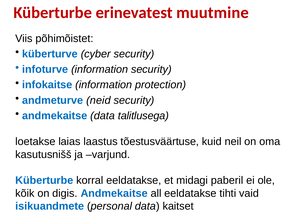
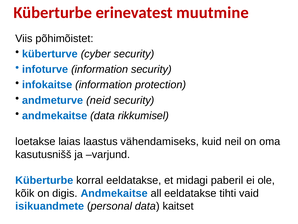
talitlusega: talitlusega -> rikkumisel (143, 115)
tõestusväärtuse: tõestusväärtuse -> vähendamiseks (160, 141)
